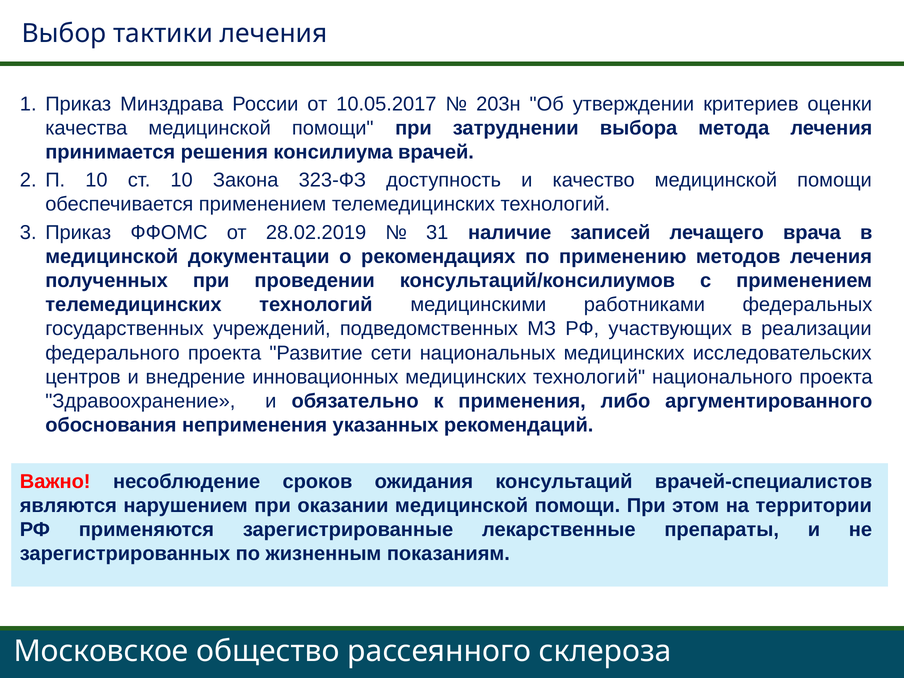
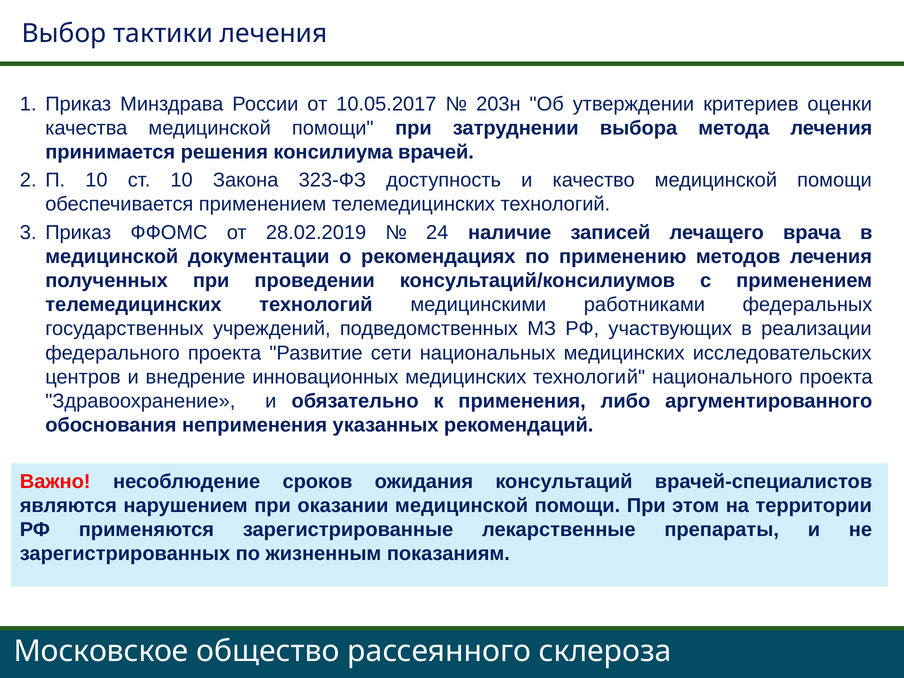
31: 31 -> 24 (437, 232)
